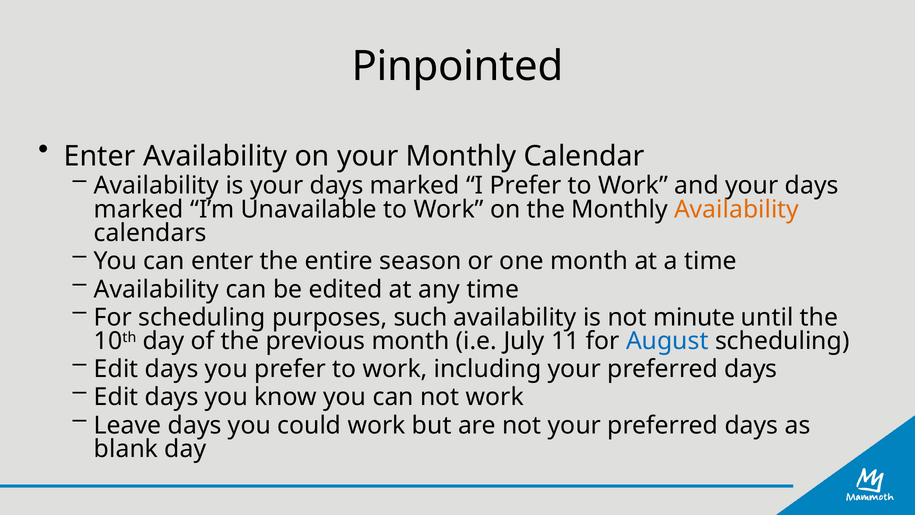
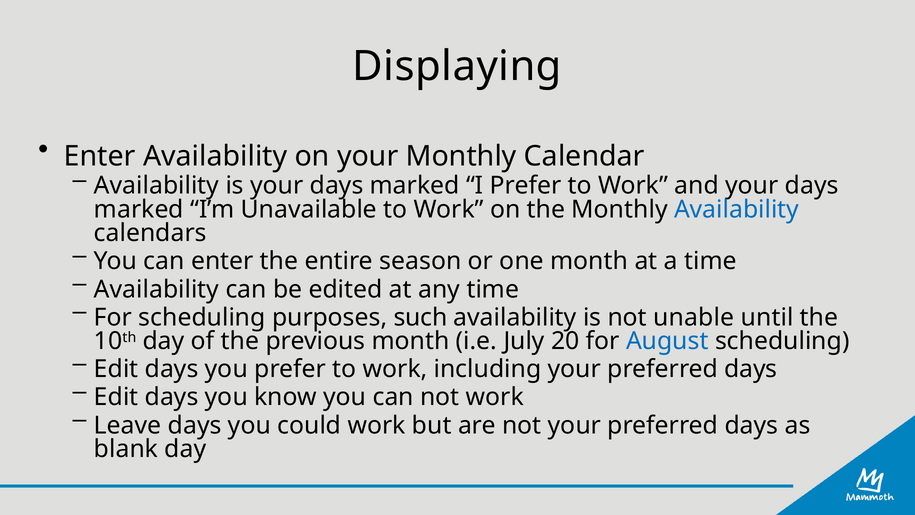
Pinpointed: Pinpointed -> Displaying (457, 66)
Availability colour: orange -> blue (737, 209)
minute: minute -> unable (694, 317)
11: 11 -> 20 (565, 341)
